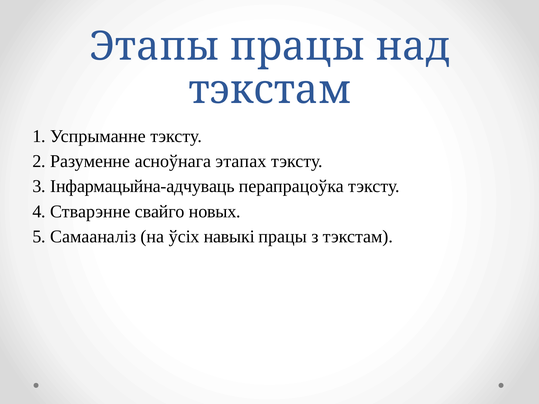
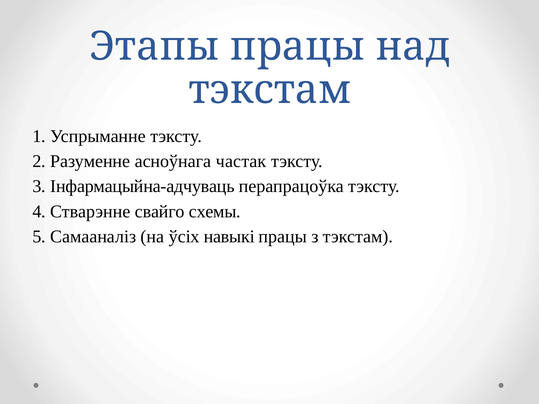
этапах: этапах -> частак (241, 161)
новых: новых -> схемы (215, 212)
